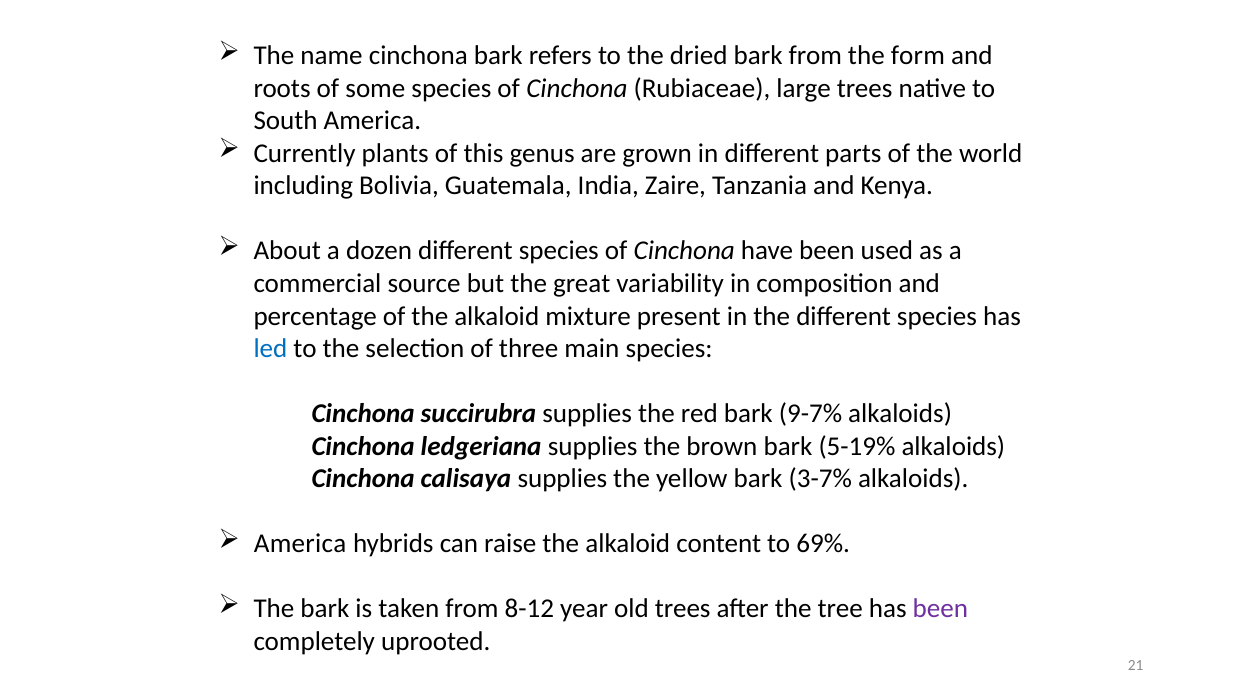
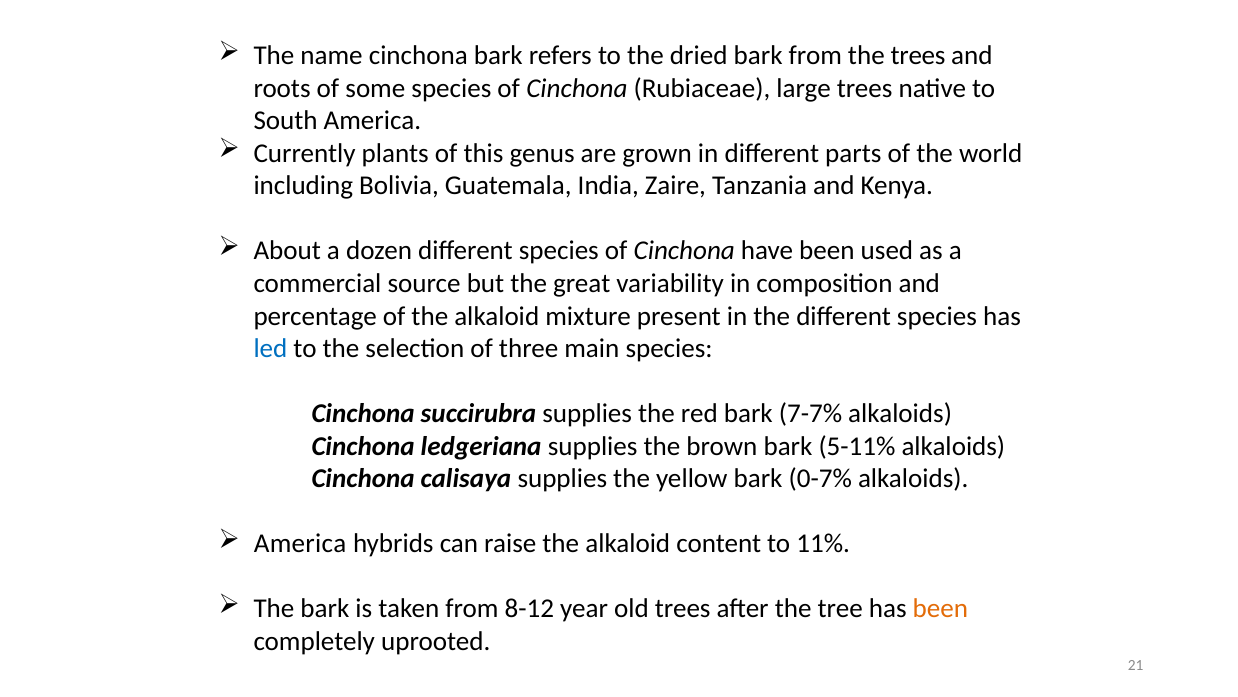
the form: form -> trees (918, 56)
9-7%: 9-7% -> 7-7% (811, 413)
5-19%: 5-19% -> 5-11% (857, 446)
3-7%: 3-7% -> 0-7% (820, 478)
69%: 69% -> 11% (823, 543)
been colour: purple -> orange (940, 608)
